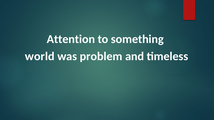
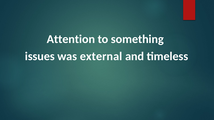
world: world -> issues (40, 57)
problem: problem -> external (101, 57)
